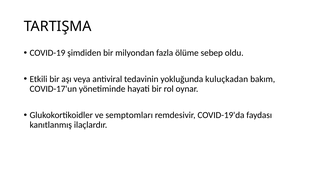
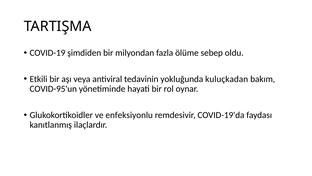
COVID-17'un: COVID-17'un -> COVID-95'un (53, 89)
semptomları: semptomları -> enfeksiyonlu (129, 115)
